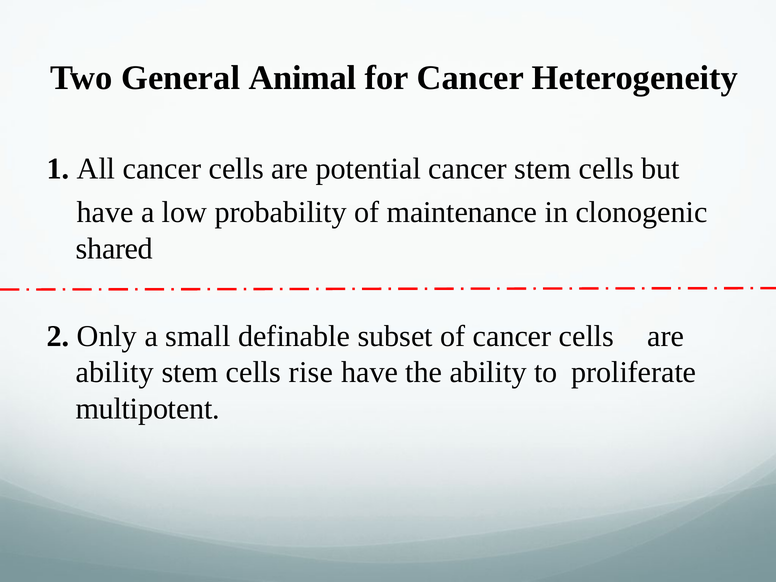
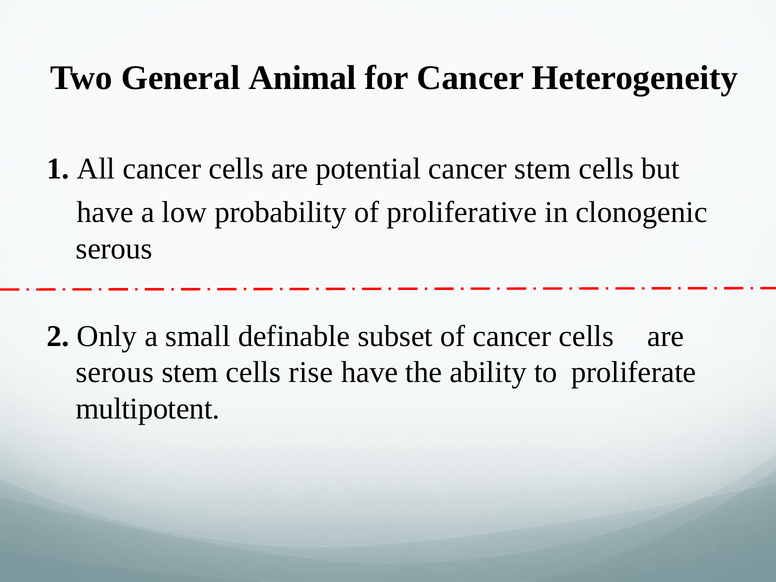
maintenance: maintenance -> proliferative (462, 212)
shared: shared -> serous (114, 249)
ability: ability -> serous (115, 372)
